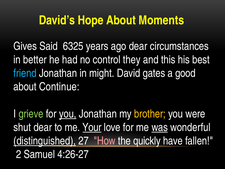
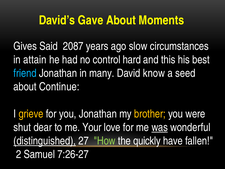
Hope: Hope -> Gave (91, 20)
6325: 6325 -> 2087 (73, 46)
ago dear: dear -> slow (138, 46)
better: better -> attain (35, 60)
they: they -> hard (132, 60)
might: might -> many (102, 73)
gates: gates -> know (154, 73)
good: good -> seed (185, 73)
grieve colour: light green -> yellow (31, 114)
you underline: present -> none (68, 114)
Your underline: present -> none (92, 127)
How colour: pink -> light green (105, 141)
4:26-27: 4:26-27 -> 7:26-27 (73, 154)
